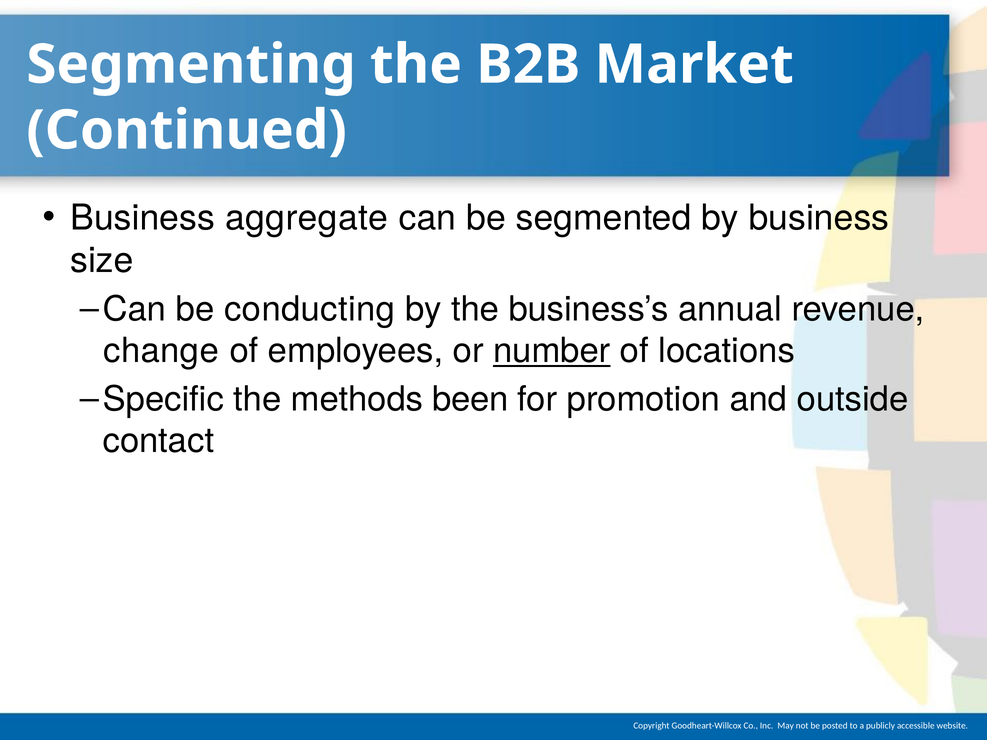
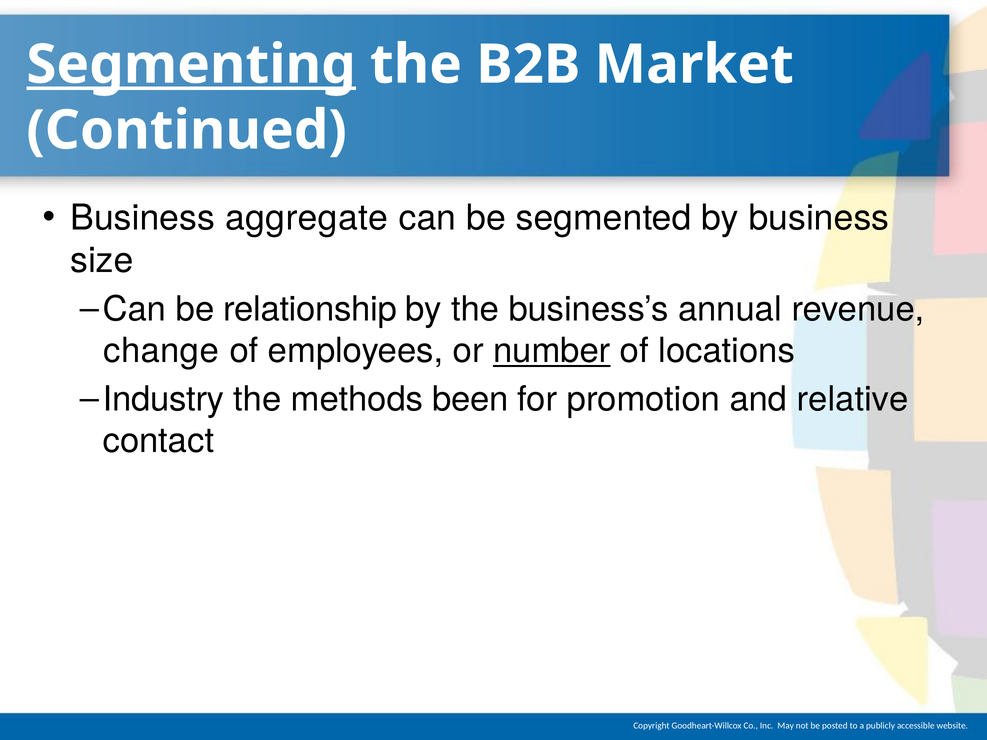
Segmenting underline: none -> present (191, 65)
conducting: conducting -> relationship (310, 310)
Specific: Specific -> Industry (163, 400)
outside: outside -> relative (853, 400)
